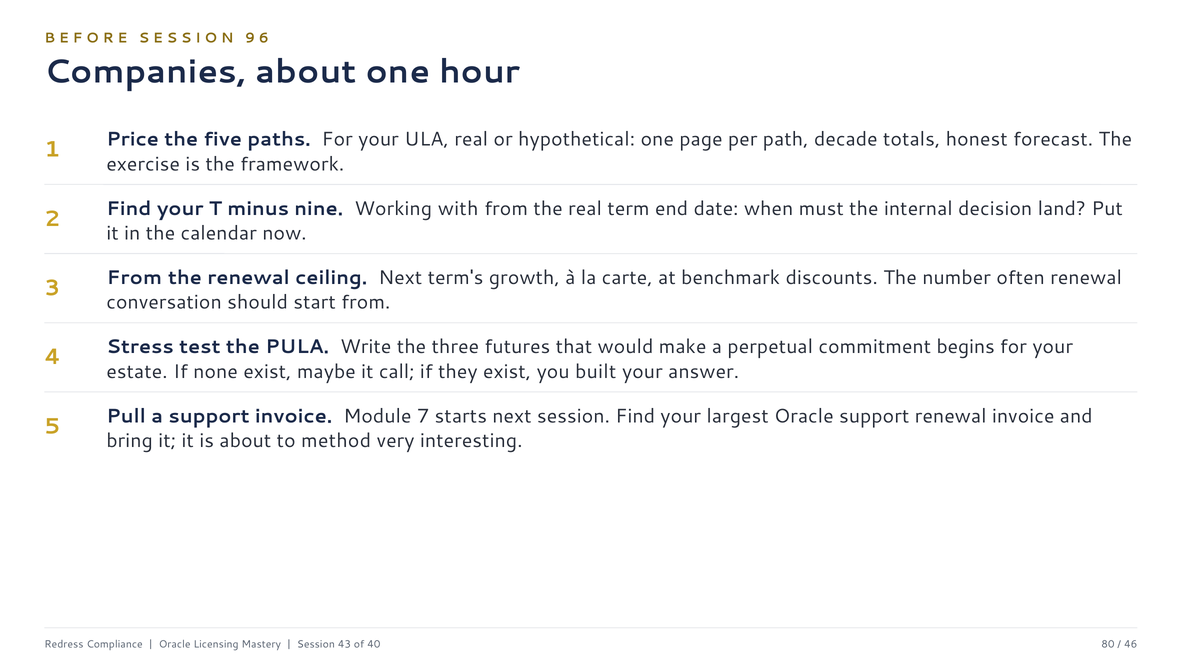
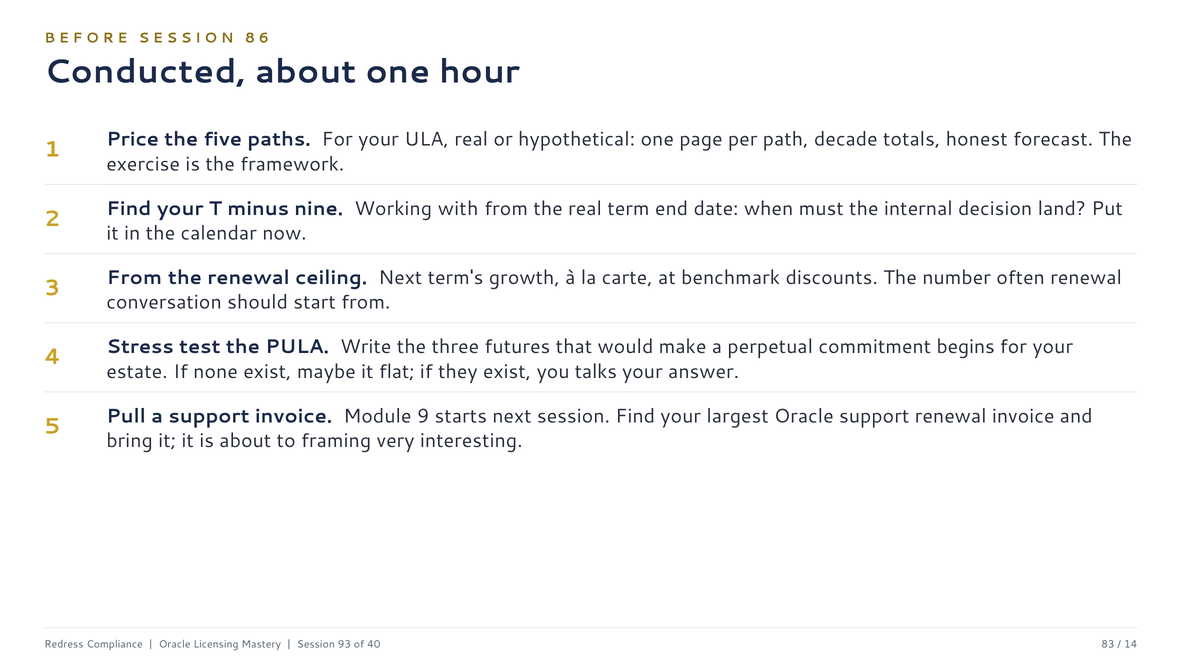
9: 9 -> 8 (250, 38)
Companies: Companies -> Conducted (145, 72)
call: call -> flat (397, 372)
built: built -> talks (596, 372)
7: 7 -> 9 (423, 416)
method: method -> framing (336, 441)
43: 43 -> 93 (344, 644)
80: 80 -> 83 (1108, 644)
46: 46 -> 14 (1131, 644)
